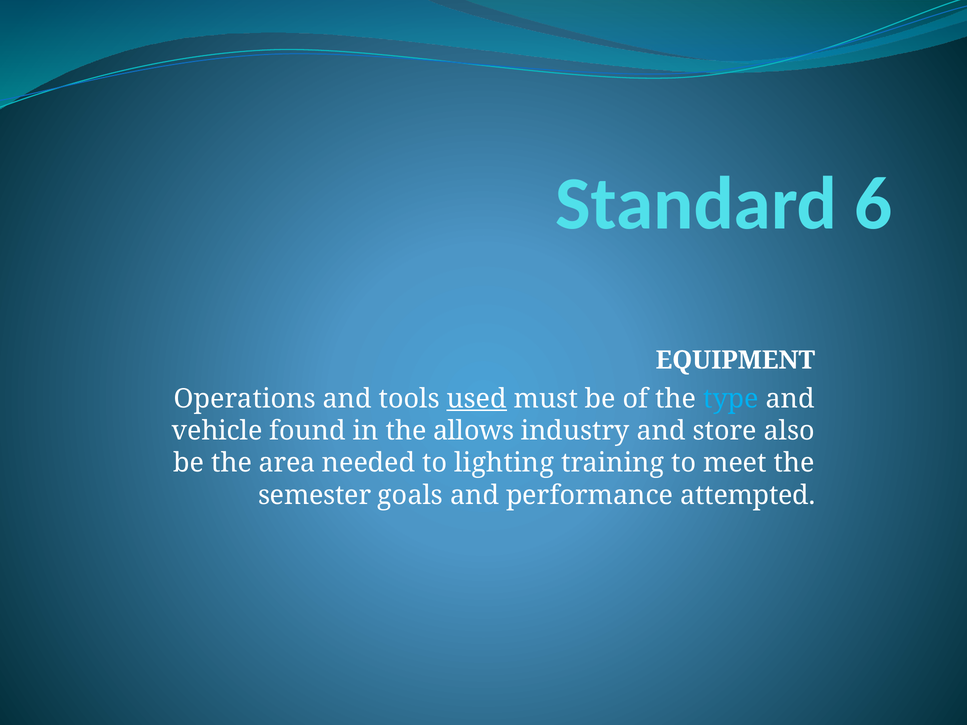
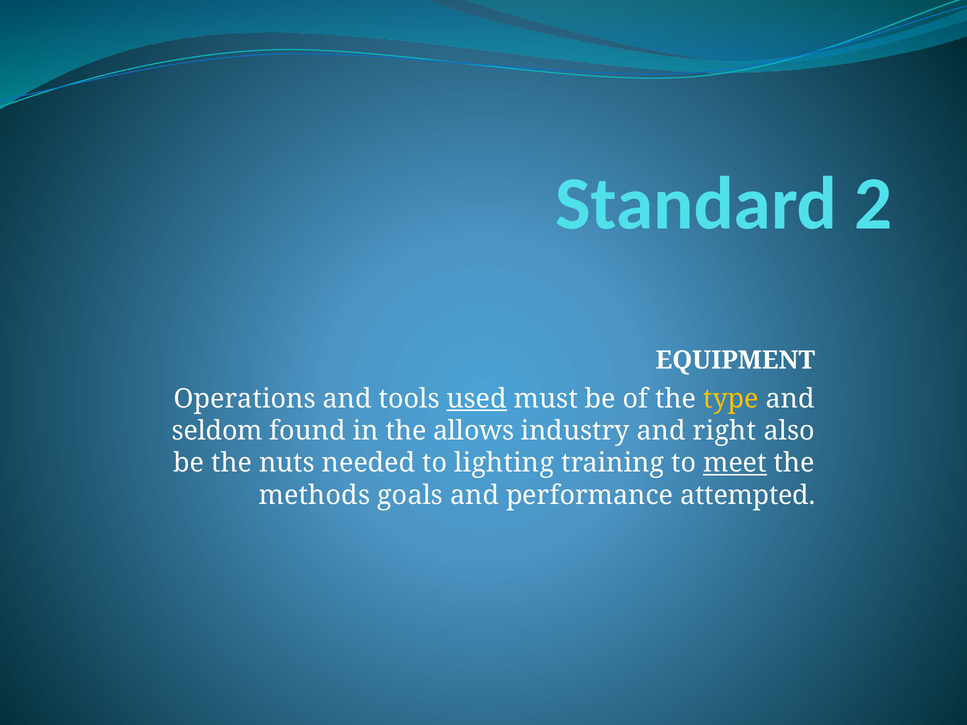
6: 6 -> 2 (873, 204)
type colour: light blue -> yellow (731, 399)
vehicle: vehicle -> seldom (217, 431)
store: store -> right (724, 431)
area: area -> nuts (287, 463)
meet underline: none -> present (735, 463)
semester: semester -> methods (314, 496)
